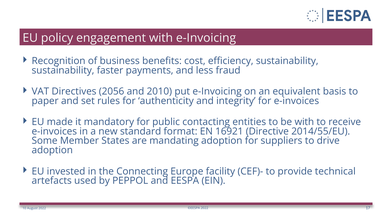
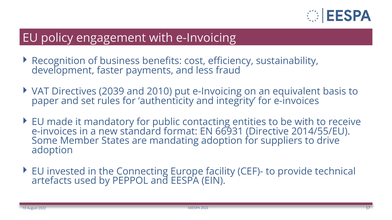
sustainability: sustainability -> development (63, 71)
2056: 2056 -> 2039 (112, 92)
16921: 16921 -> 66931 (229, 132)
